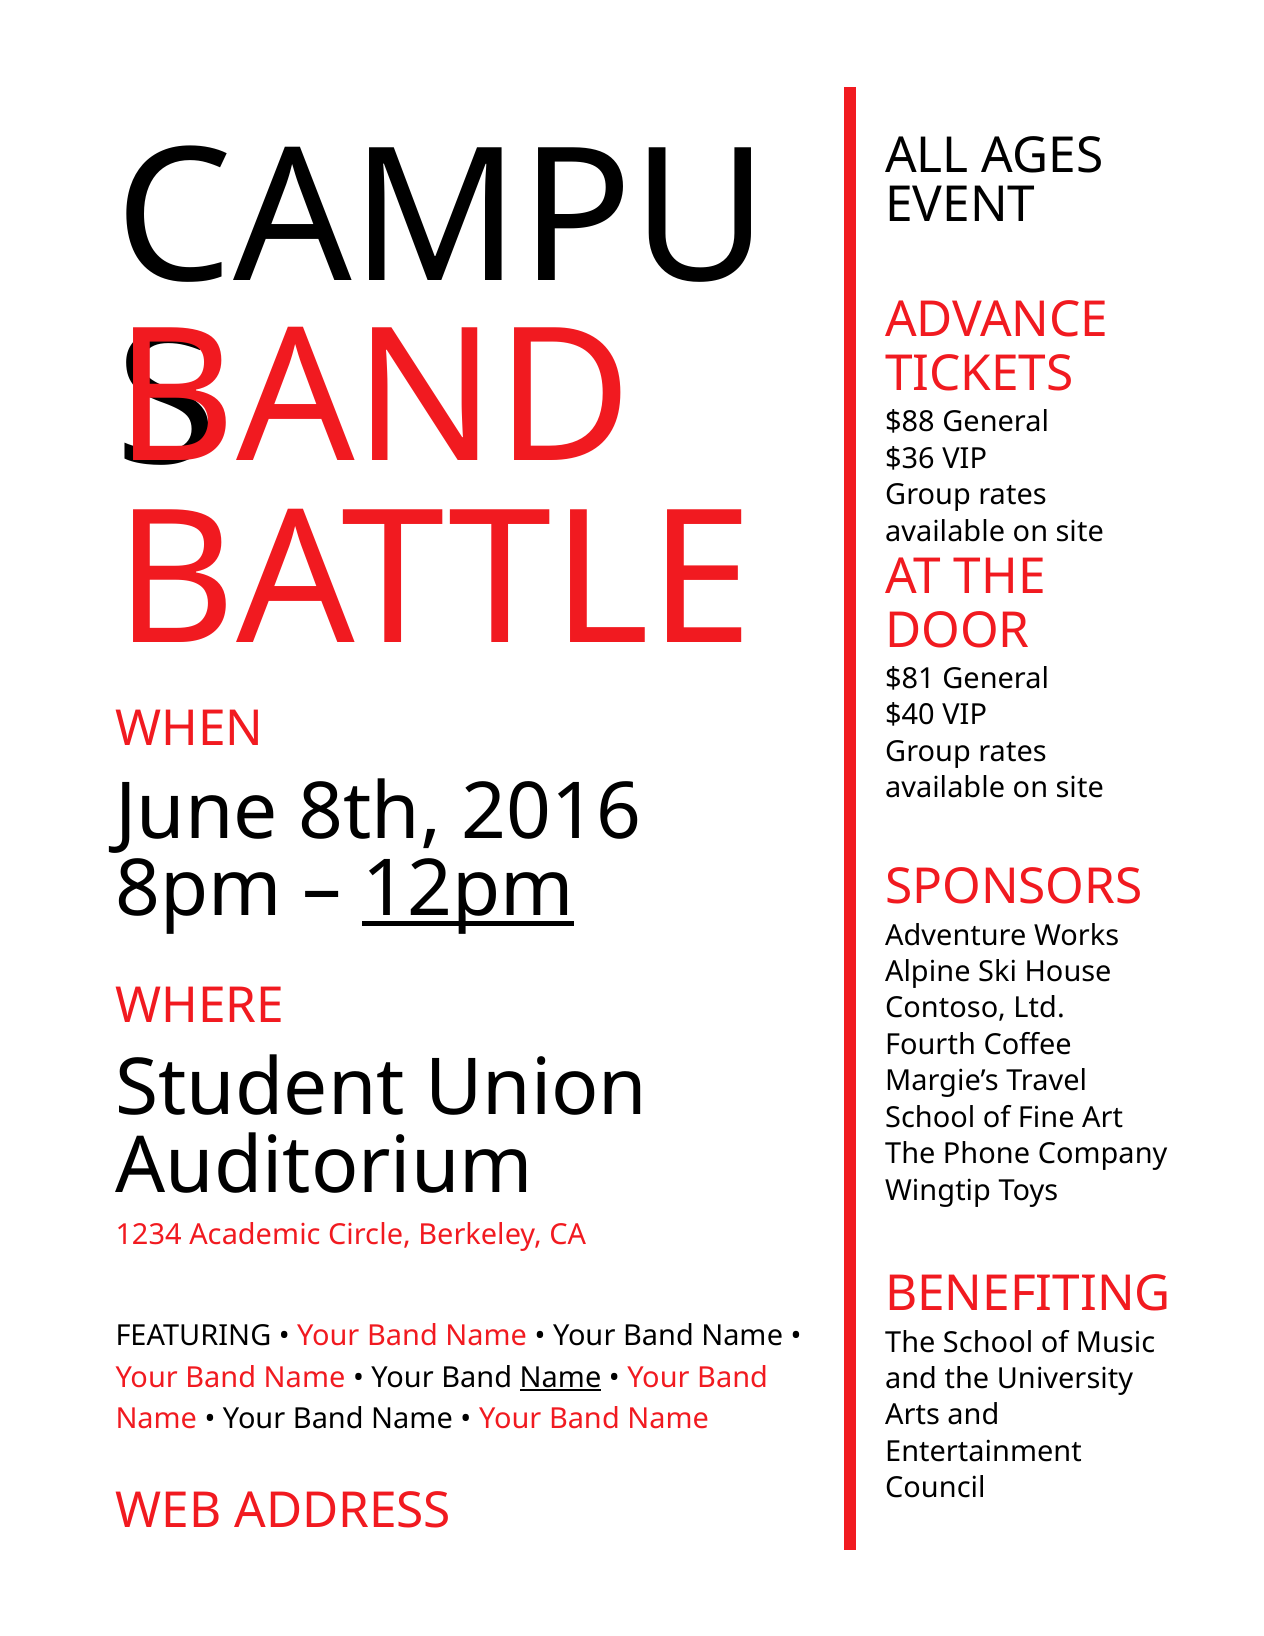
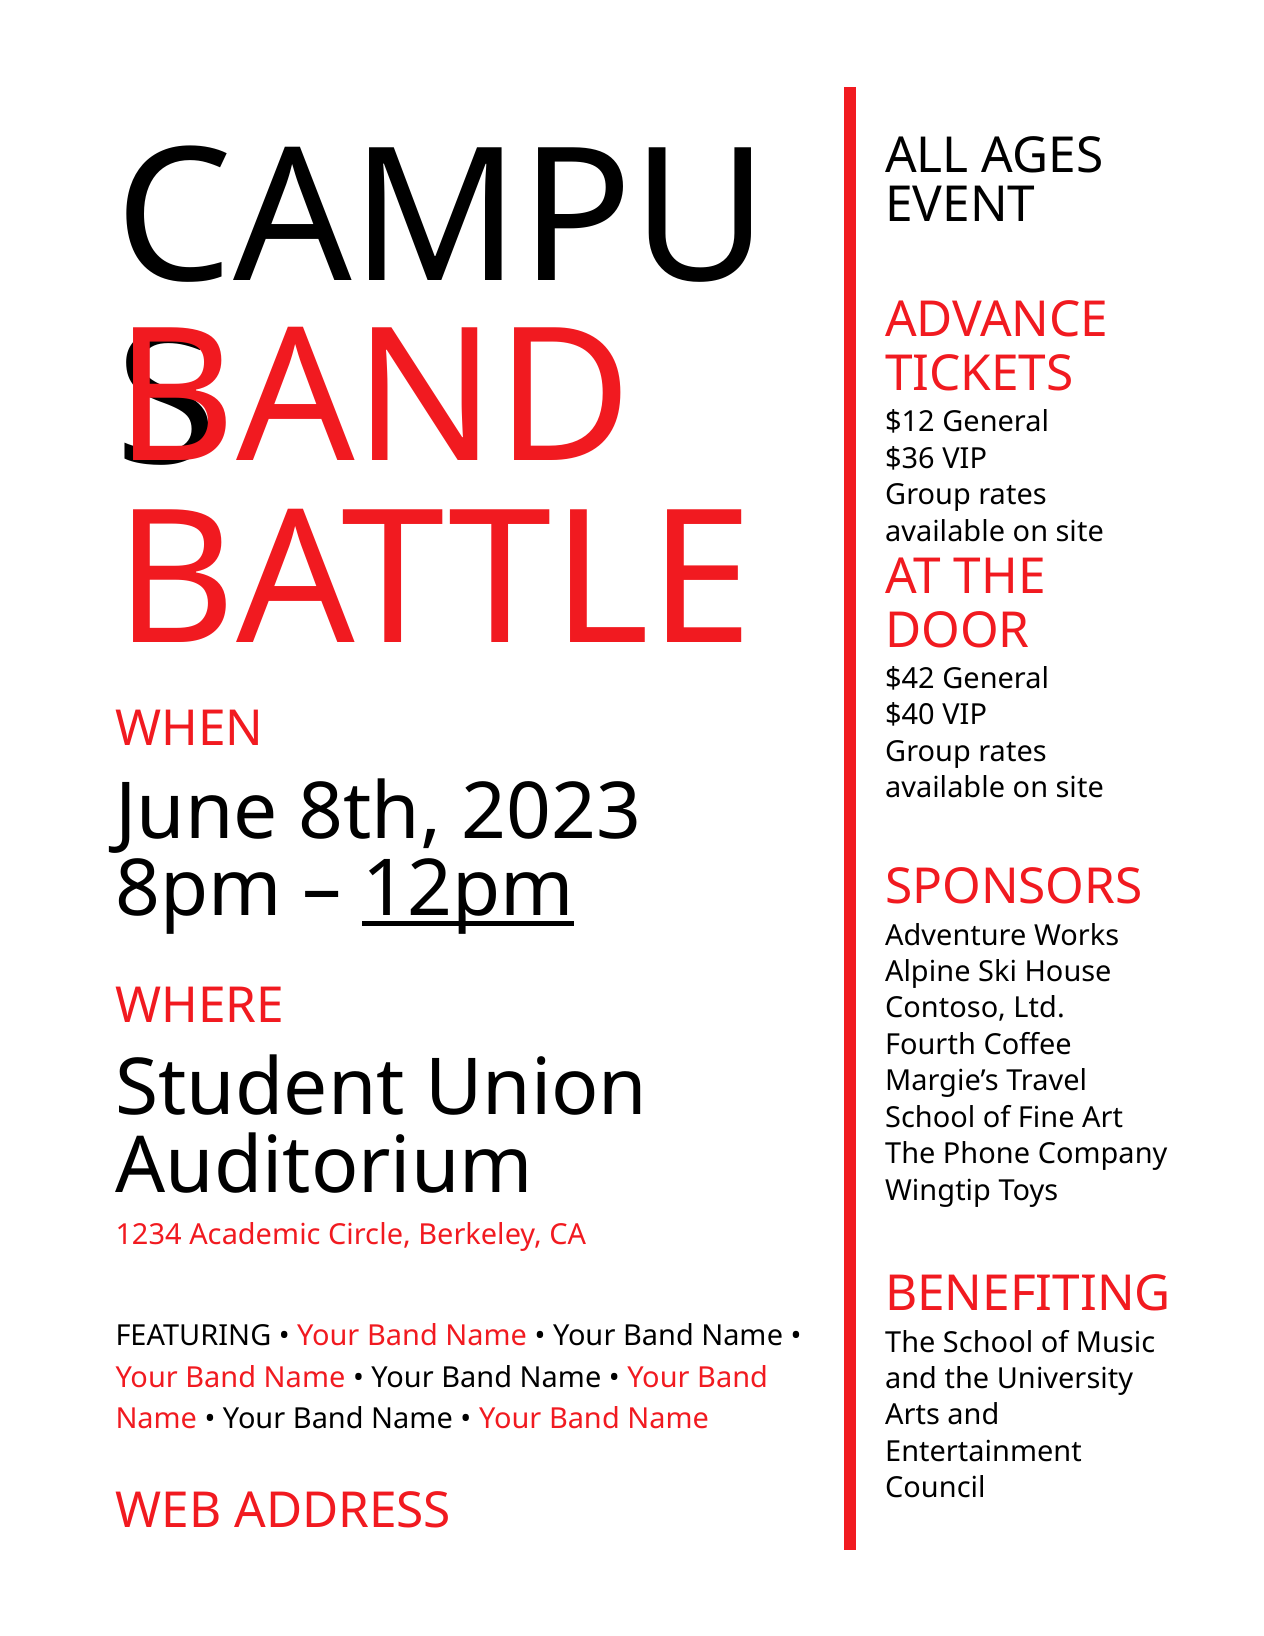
$88: $88 -> $12 (910, 422)
$81: $81 -> $42 (910, 679)
2016: 2016 -> 2023 (552, 812)
Name underline: present -> none (561, 1377)
